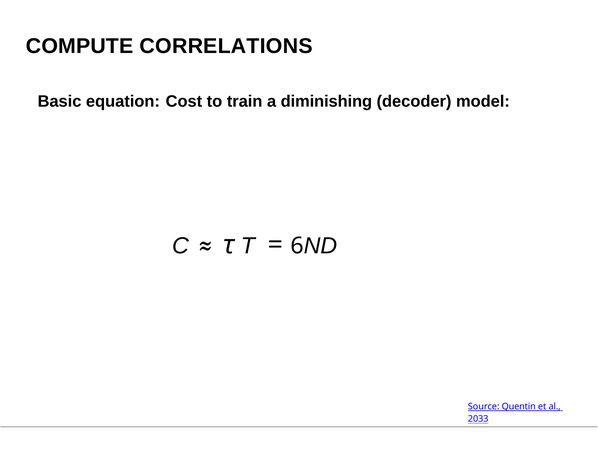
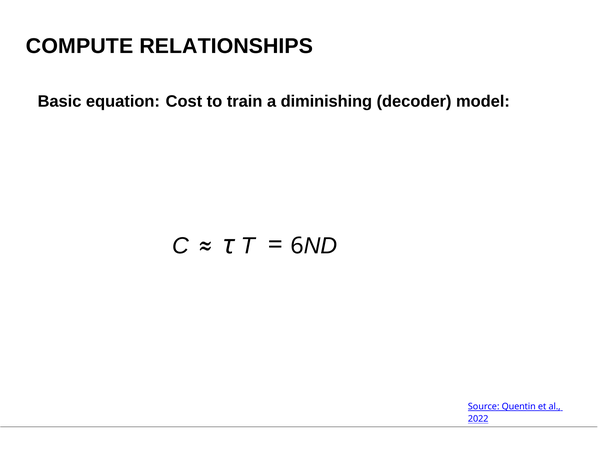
CORRELATIONS: CORRELATIONS -> RELATIONSHIPS (226, 46)
2033: 2033 -> 2022 (478, 418)
